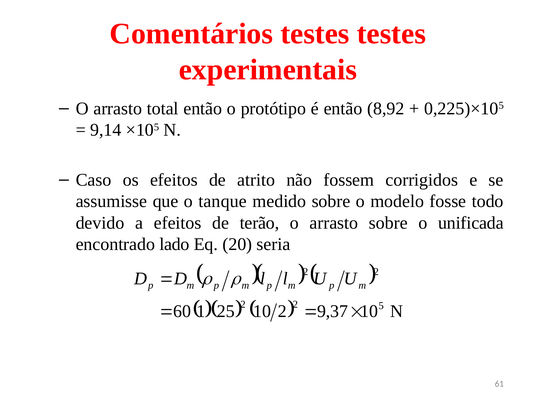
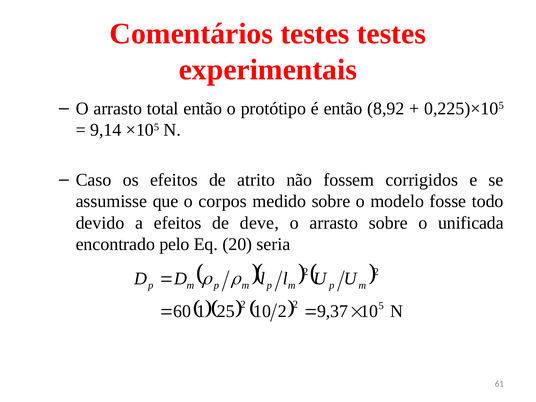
tanque: tanque -> corpos (223, 201)
terão: terão -> deve (259, 223)
lado: lado -> pelo (174, 244)
